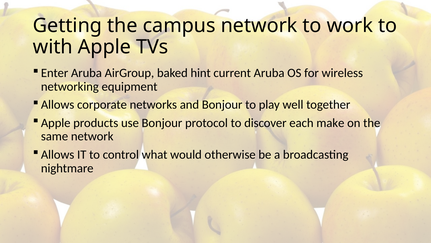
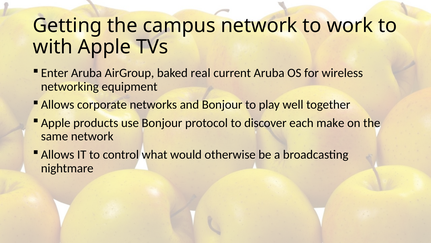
hint: hint -> real (201, 73)
